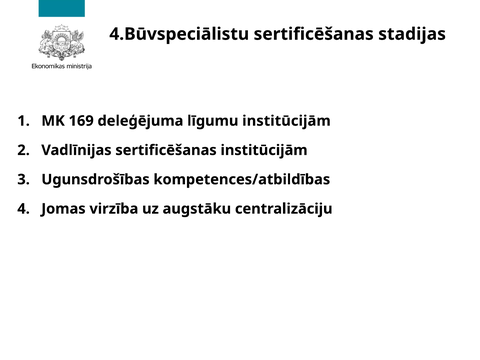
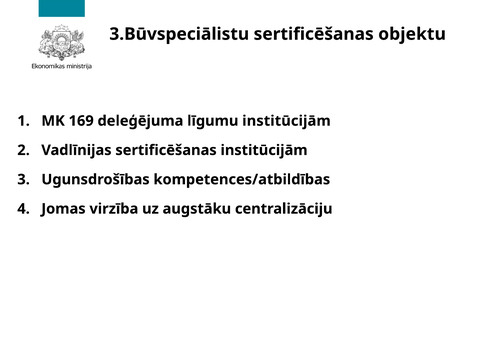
4.Būvspeciālistu: 4.Būvspeciālistu -> 3.Būvspeciālistu (179, 34)
stadijas: stadijas -> objektu (412, 34)
